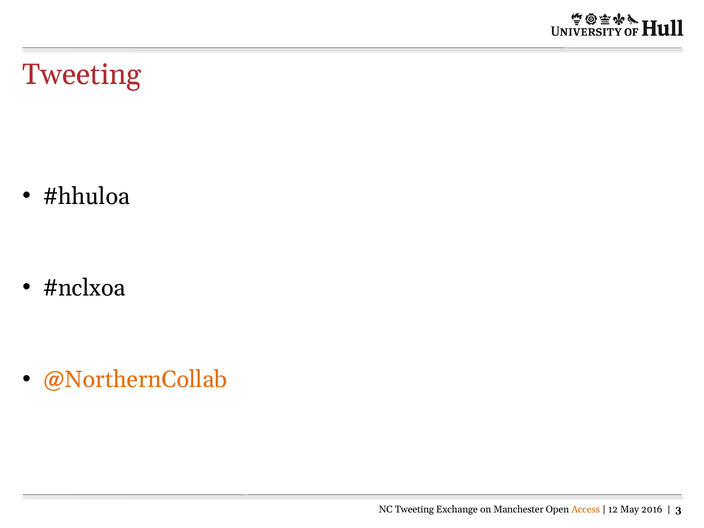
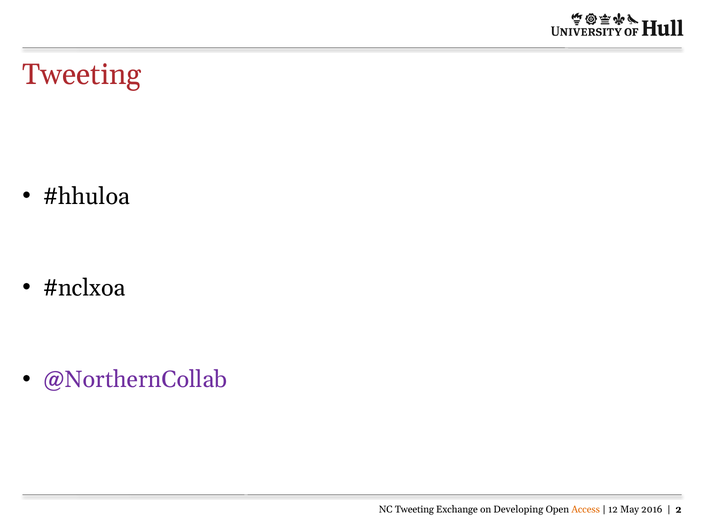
@NorthernCollab colour: orange -> purple (135, 380)
Manchester: Manchester -> Developing (518, 509)
3: 3 -> 2 (678, 509)
